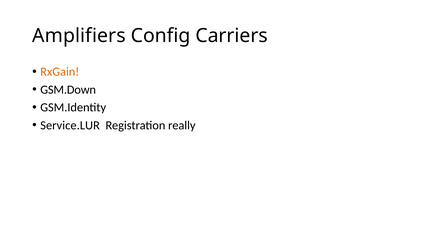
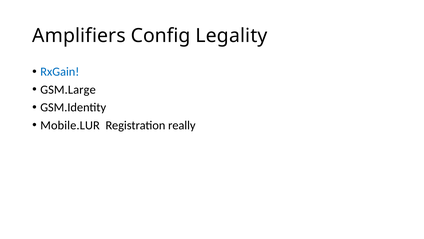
Carriers: Carriers -> Legality (232, 36)
RxGain colour: orange -> blue (60, 72)
GSM.Down: GSM.Down -> GSM.Large (68, 89)
Service.LUR: Service.LUR -> Mobile.LUR (70, 125)
